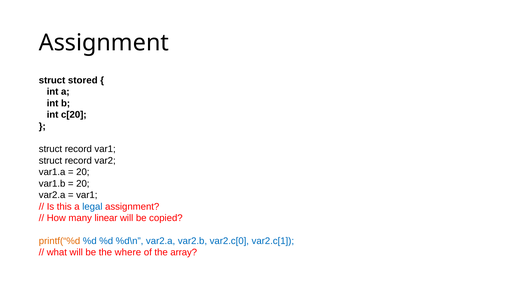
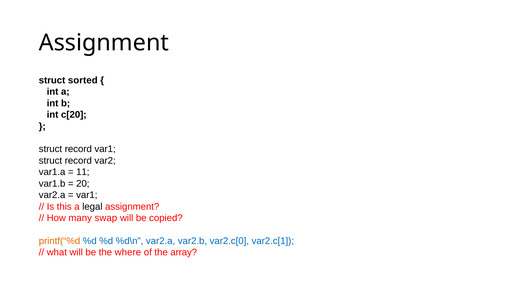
stored: stored -> sorted (83, 80)
20: 20 -> 11 (83, 172)
legal colour: blue -> black (92, 206)
linear: linear -> swap (106, 218)
